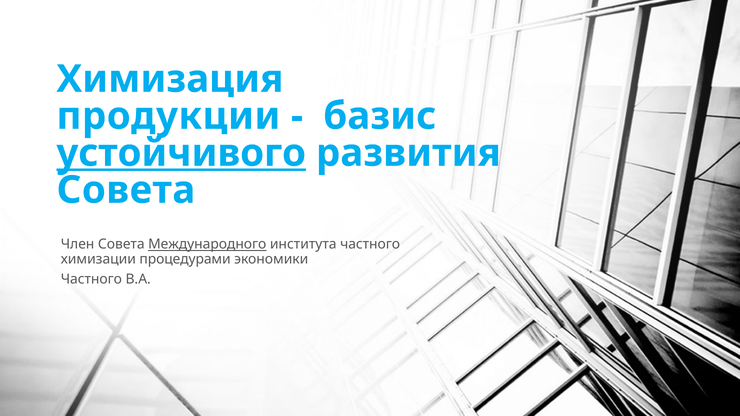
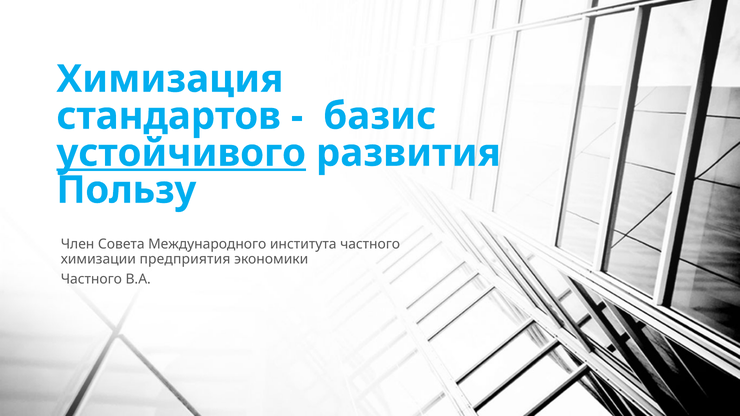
продукции: продукции -> стандартов (169, 116)
Совета: Совета -> Пользу (126, 190)
Международного underline: present -> none (207, 245)
процедурами: процедурами -> предприятия (185, 260)
